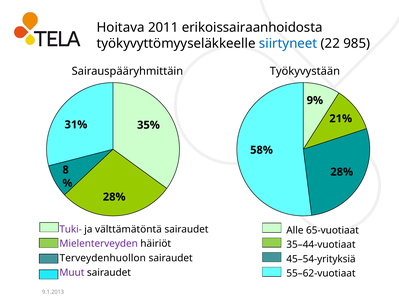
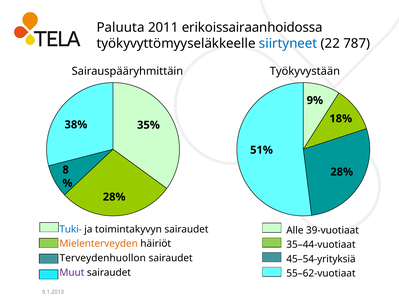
Hoitava: Hoitava -> Paluuta (121, 27)
erikoissairaanhoidosta: erikoissairaanhoidosta -> erikoissairaanhoidossa (252, 27)
985: 985 -> 787 (357, 43)
21%: 21% -> 18% (341, 118)
31%: 31% -> 38% (76, 124)
58%: 58% -> 51% (261, 150)
Tuki- colour: purple -> blue (71, 229)
välttämätöntä: välttämätöntä -> toimintakyvyn (128, 229)
65-vuotiaat: 65-vuotiaat -> 39-vuotiaat (332, 230)
Mielenterveyden colour: purple -> orange (99, 243)
